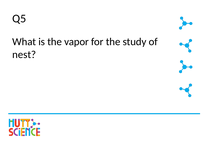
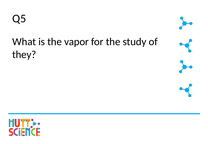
nest: nest -> they (24, 55)
